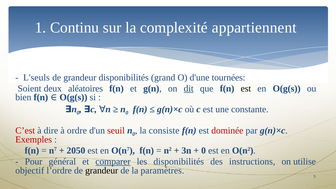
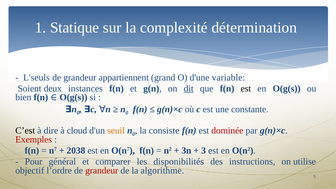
Continu: Continu -> Statique (75, 28)
appartiennent: appartiennent -> détermination (254, 28)
grandeur disponibilités: disponibilités -> appartiennent (124, 77)
tournées: tournées -> variable (228, 77)
aléatoires: aléatoires -> instances (85, 88)
C’est colour: red -> black (25, 130)
ordre: ordre -> cloud (77, 130)
seuil colour: red -> orange (116, 130)
2050: 2050 -> 2038 (76, 151)
0: 0 -> 3 (204, 151)
comparer underline: present -> none (113, 162)
grandeur colour: black -> red (102, 171)
paramètres: paramètres -> algorithme (162, 171)
